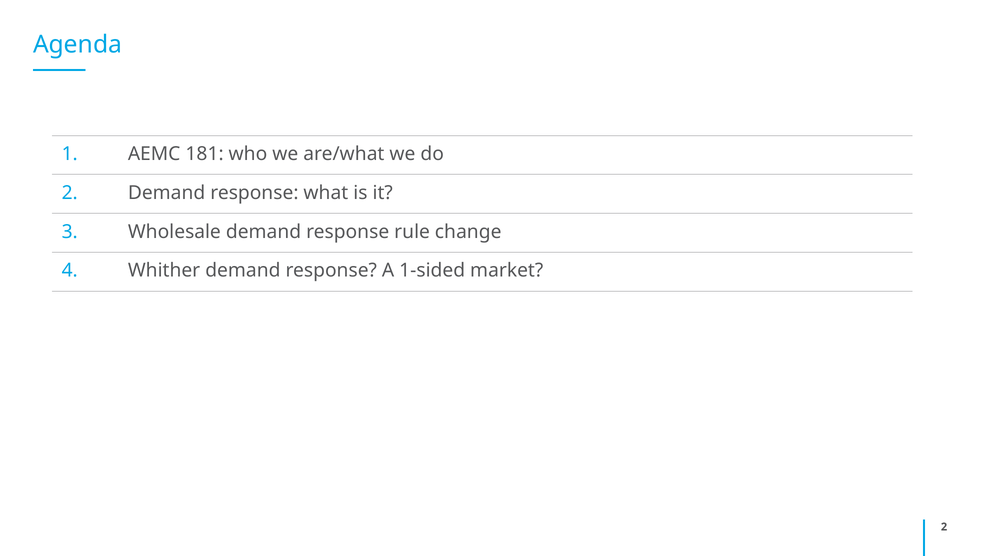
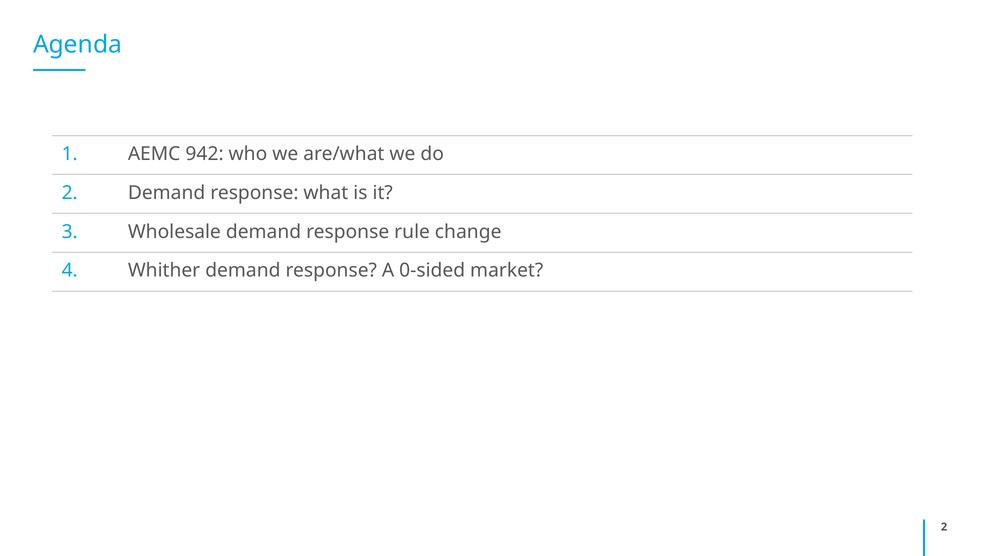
181: 181 -> 942 (205, 154)
1-sided: 1-sided -> 0-sided (432, 271)
